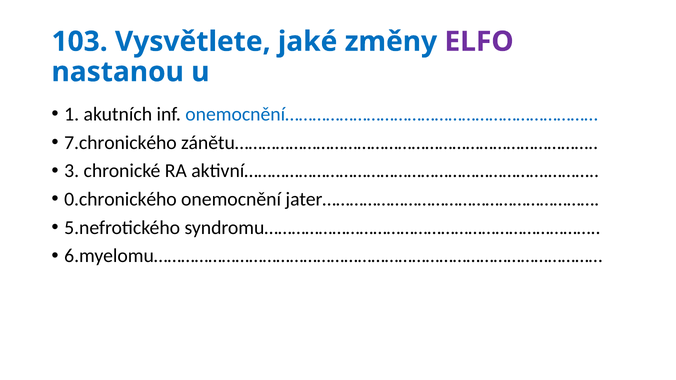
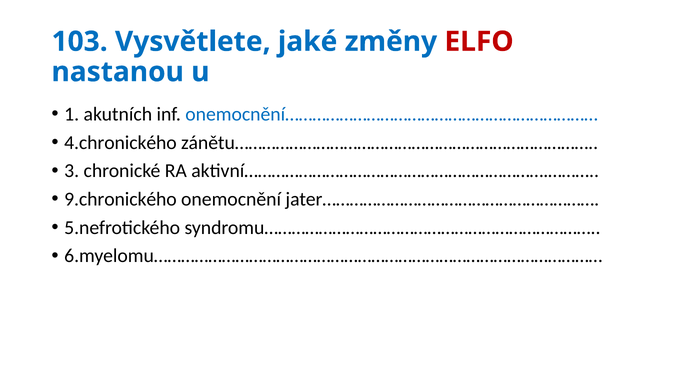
ELFO colour: purple -> red (479, 42)
7.chronického: 7.chronického -> 4.chronického (120, 143)
0.chronického: 0.chronického -> 9.chronického (120, 199)
